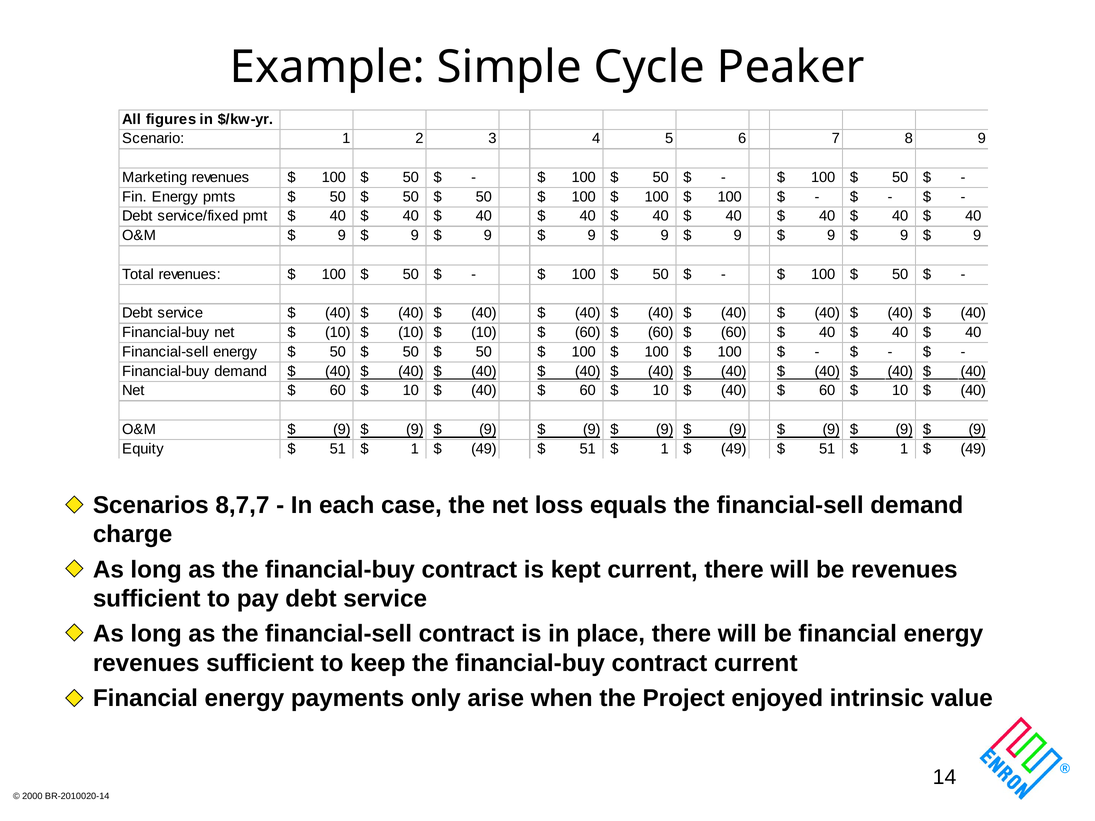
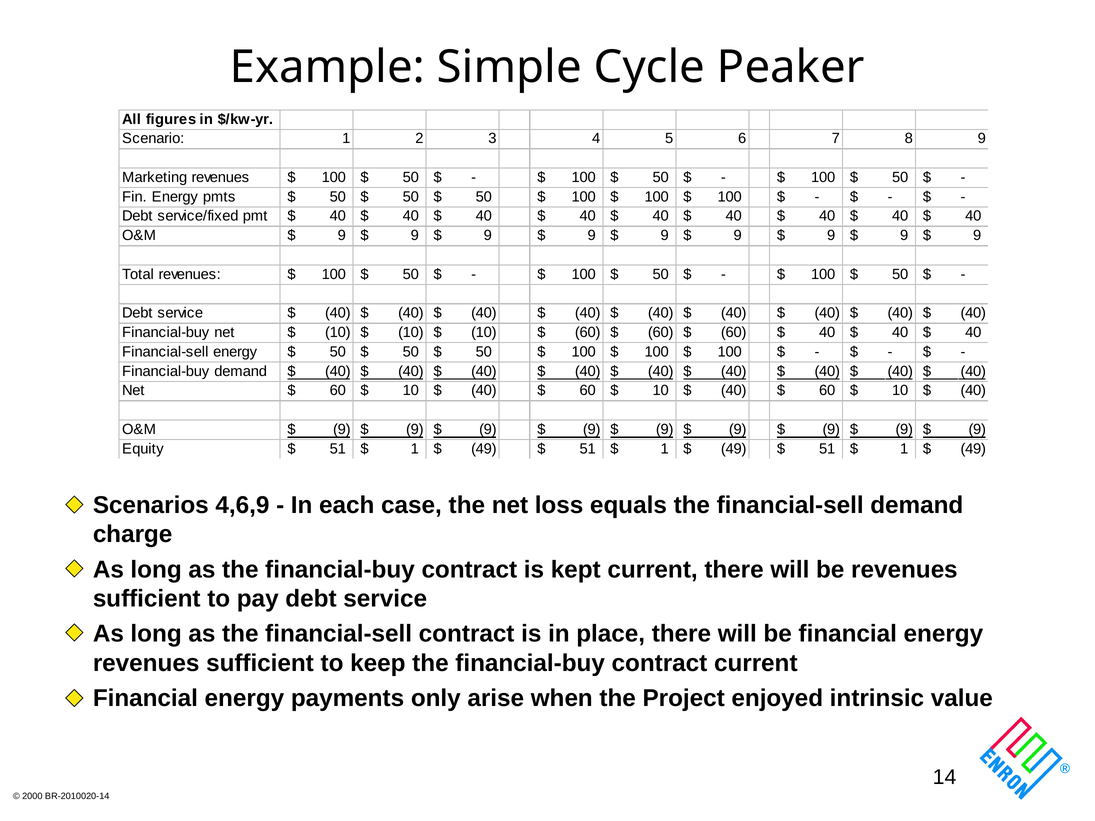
8,7,7: 8,7,7 -> 4,6,9 (242, 505)
